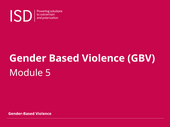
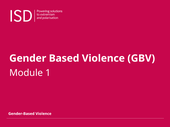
5: 5 -> 1 (48, 73)
